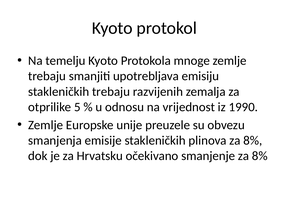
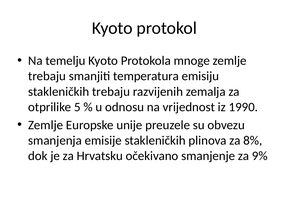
upotrebljava: upotrebljava -> temperatura (146, 76)
smanjenje za 8%: 8% -> 9% (260, 156)
